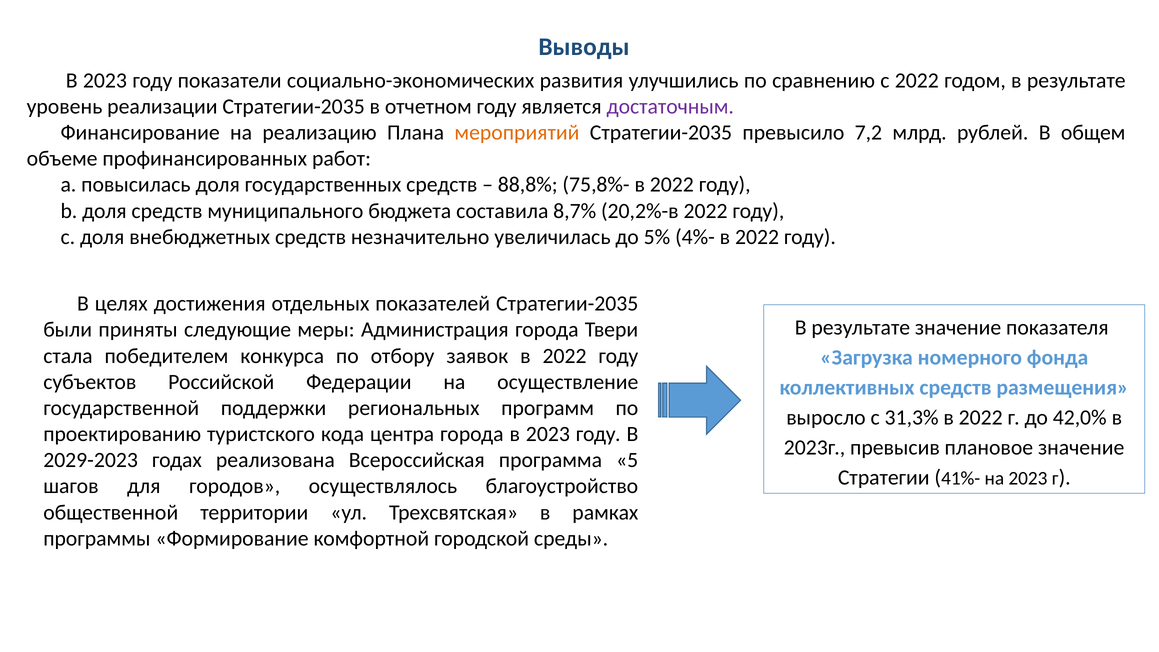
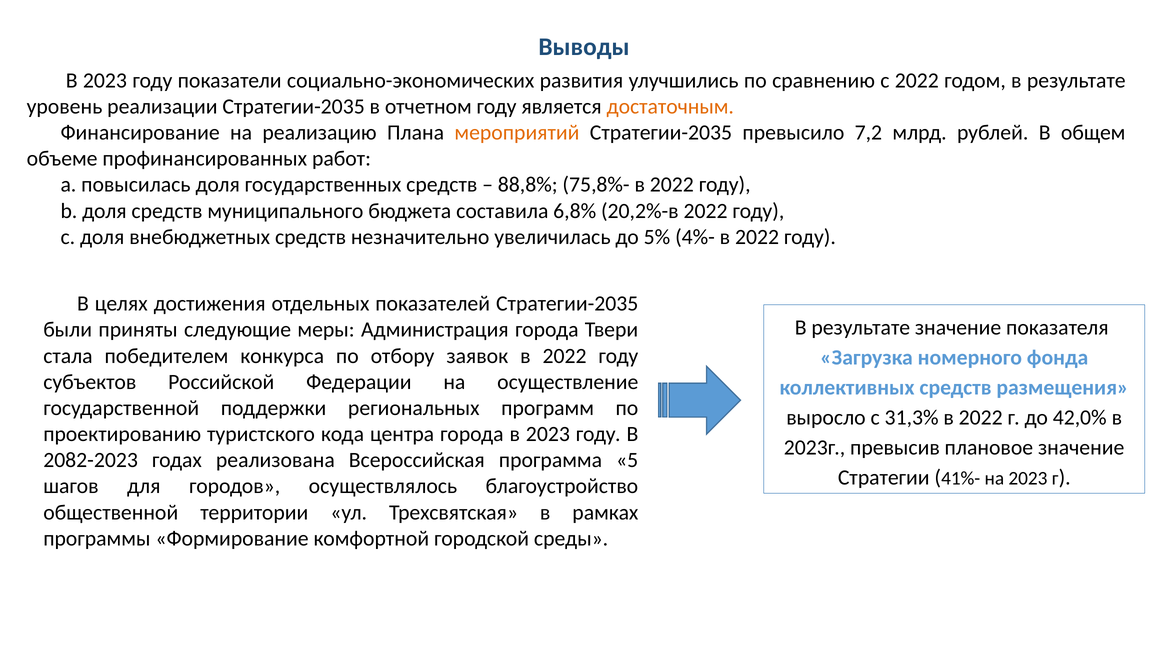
достаточным colour: purple -> orange (670, 107)
8,7%: 8,7% -> 6,8% (575, 211)
2029-2023: 2029-2023 -> 2082-2023 (91, 460)
